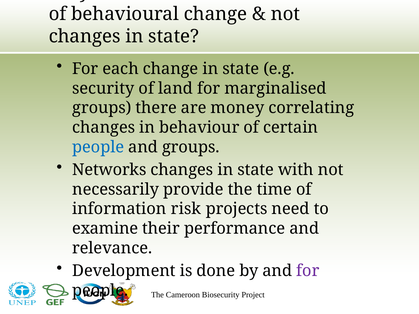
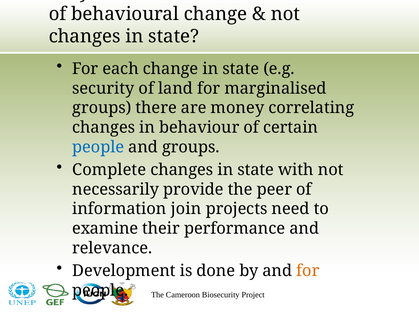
Networks: Networks -> Complete (109, 170)
time: time -> peer (274, 190)
risk: risk -> join (186, 209)
for colour: purple -> orange (308, 271)
